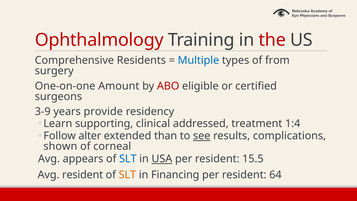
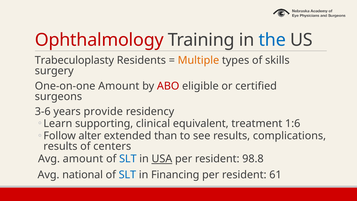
the colour: red -> blue (272, 40)
Comprehensive: Comprehensive -> Trabeculoplasty (74, 60)
Multiple colour: blue -> orange (198, 60)
from: from -> skills (277, 60)
3-9: 3-9 -> 3-6 (43, 112)
addressed: addressed -> equivalent (201, 123)
1:4: 1:4 -> 1:6 (293, 123)
see underline: present -> none (202, 136)
shown: shown -> results (60, 146)
corneal: corneal -> centers (112, 146)
Avg appears: appears -> amount (83, 159)
15.5: 15.5 -> 98.8 (253, 159)
Avg resident: resident -> national (83, 175)
SLT colour: orange -> blue (127, 175)
64: 64 -> 61 (275, 175)
